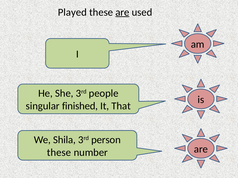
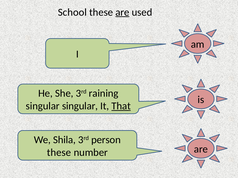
Played: Played -> School (72, 12)
people: people -> raining (104, 94)
singular finished: finished -> singular (80, 106)
That underline: none -> present (121, 106)
